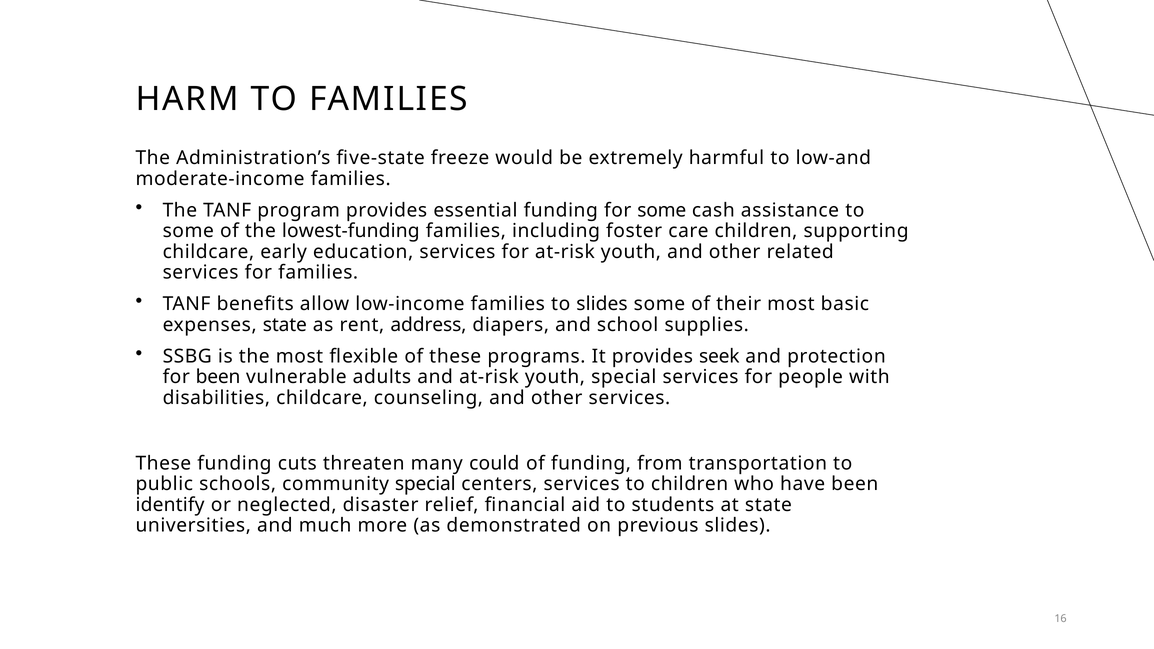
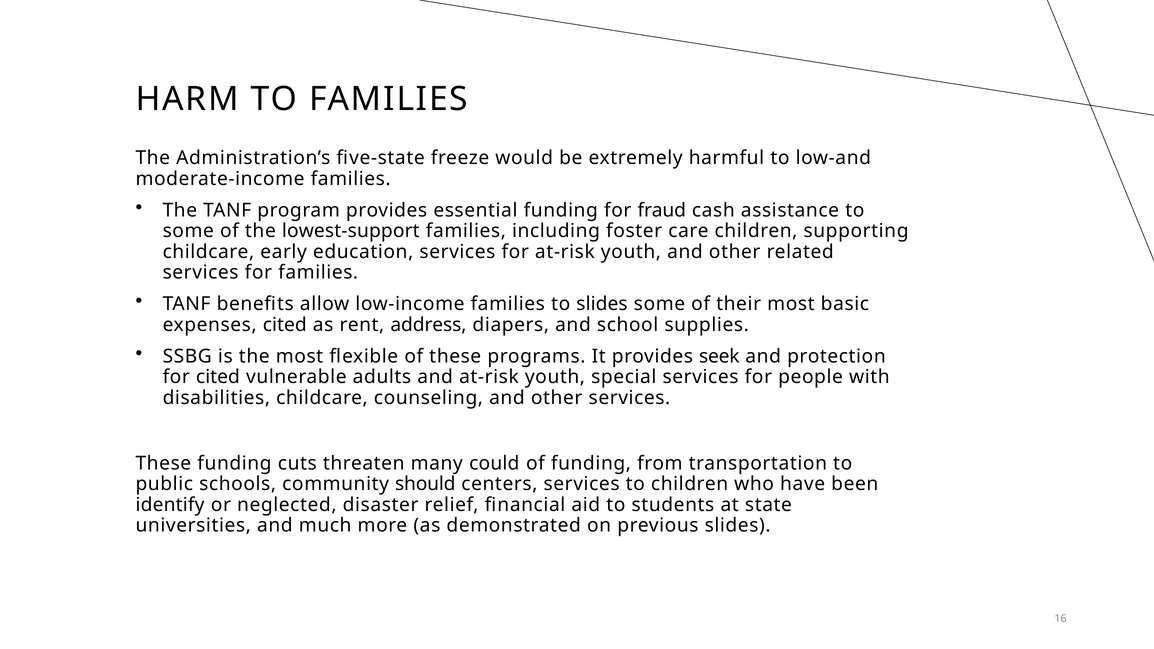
for some: some -> fraud (662, 210)
lowest-funding: lowest-funding -> lowest-support (351, 231)
expenses state: state -> cited (285, 325)
for been: been -> cited (218, 377)
community special: special -> should (425, 484)
